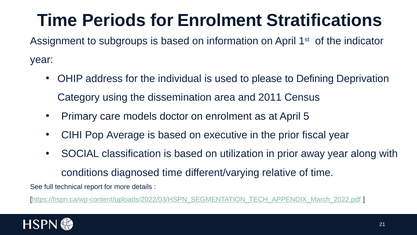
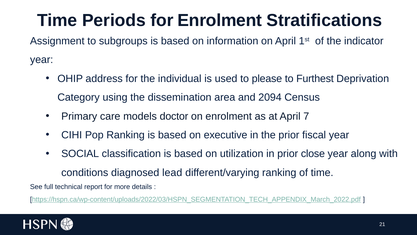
Defining: Defining -> Furthest (315, 78)
2011: 2011 -> 2094 (270, 97)
5: 5 -> 7 (306, 116)
Pop Average: Average -> Ranking (126, 135)
away: away -> close (313, 154)
diagnosed time: time -> lead (172, 172)
different/varying relative: relative -> ranking (279, 172)
